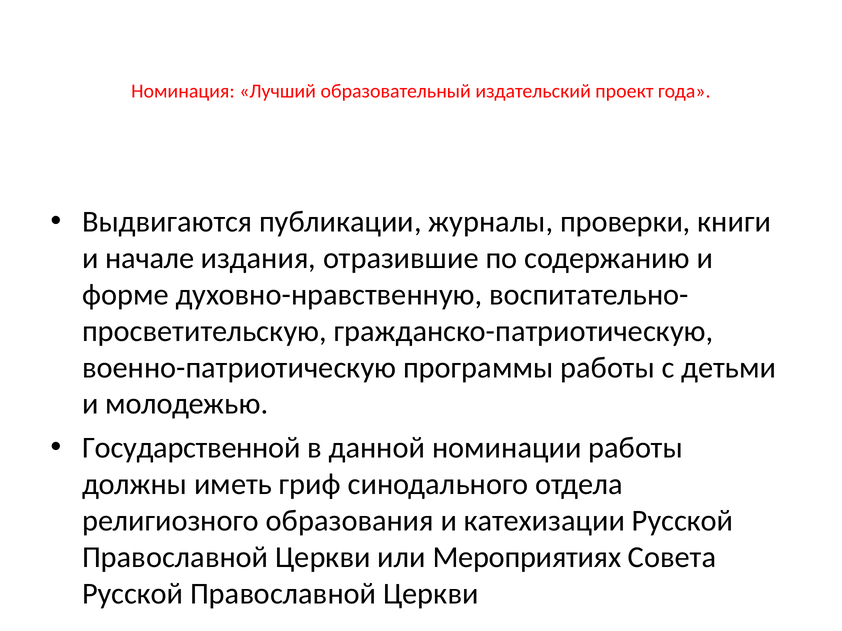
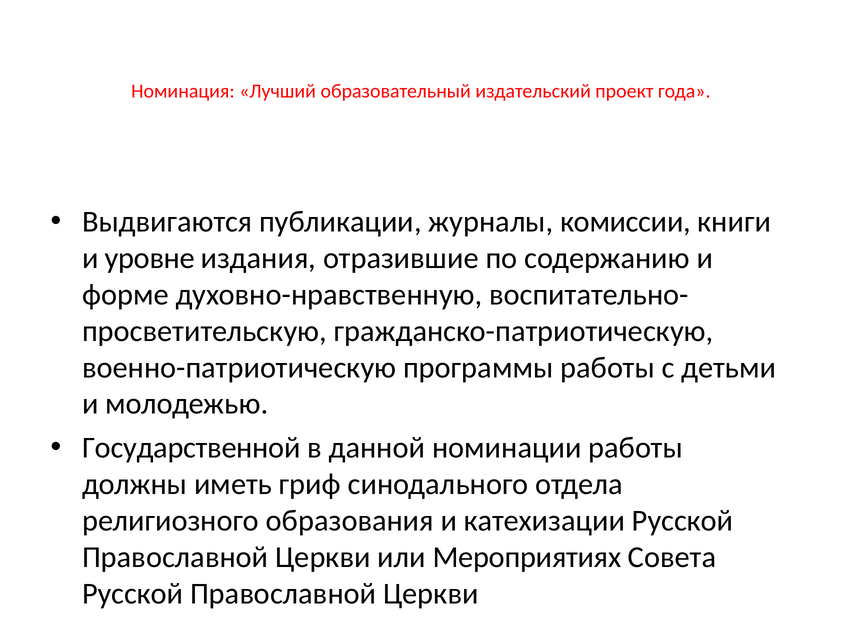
проверки: проверки -> комиссии (625, 222)
начале: начале -> уровне (150, 258)
